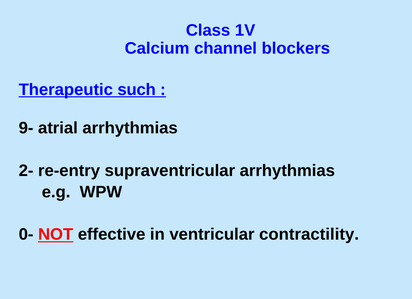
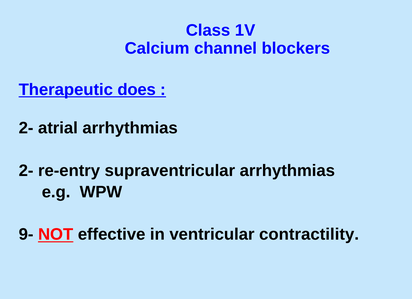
such: such -> does (137, 90)
9-: 9- -> 2- (26, 128)
0-: 0- -> 9- (26, 235)
